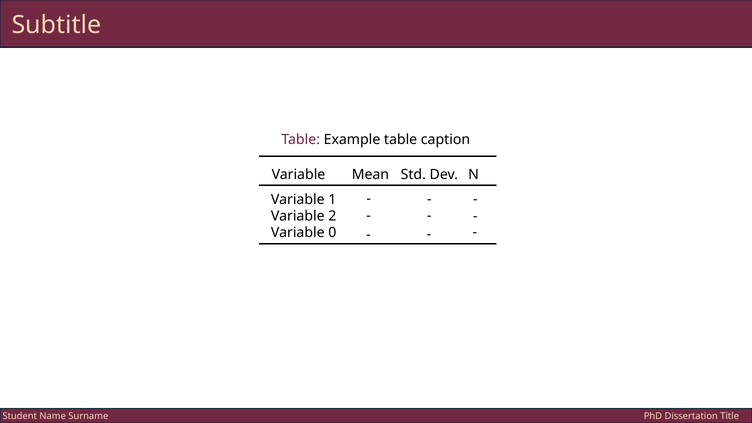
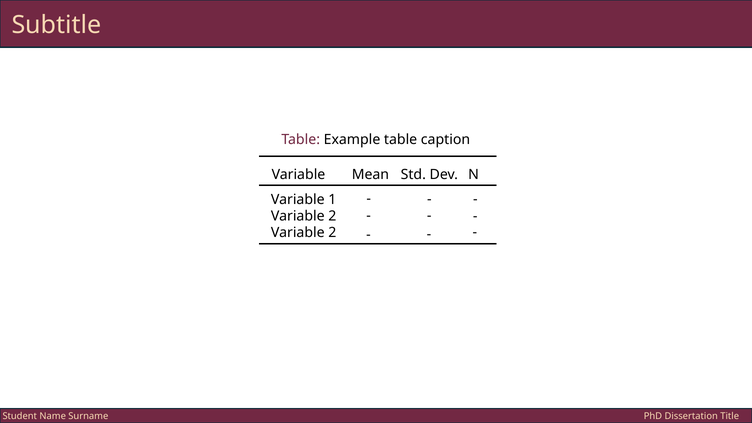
0: 0 -> 2 (332, 233)
